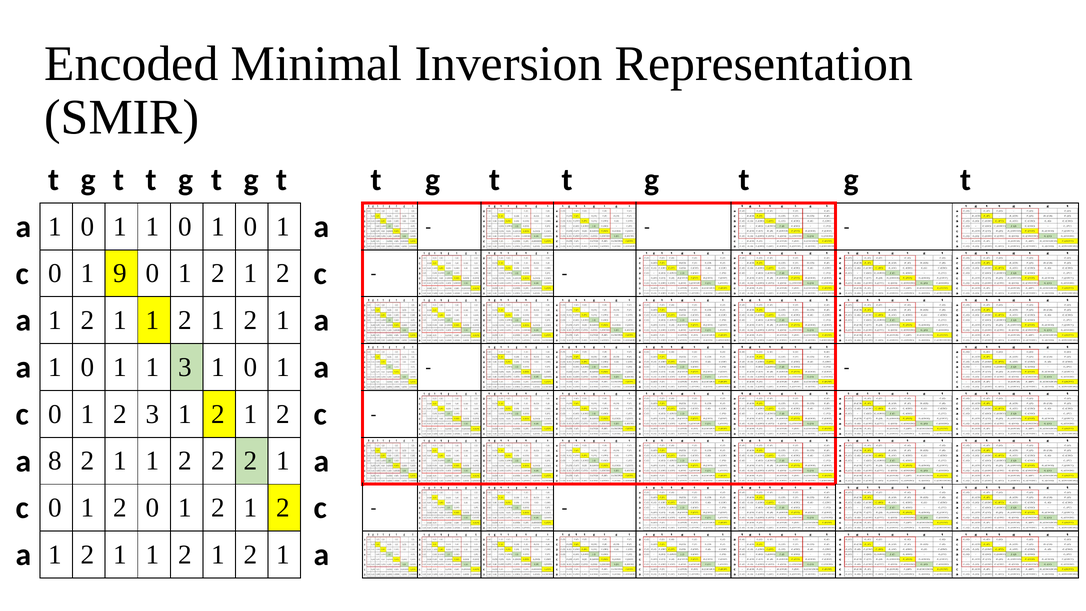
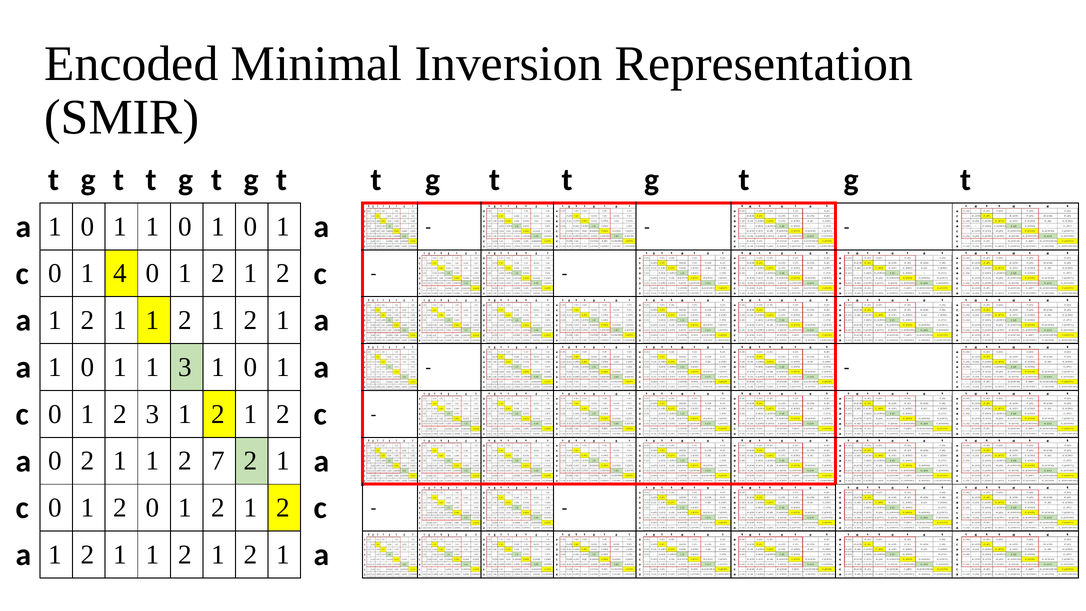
9: 9 -> 4 (120, 273)
a 8: 8 -> 0 (55, 461)
1 2 2: 2 -> 7 (218, 461)
